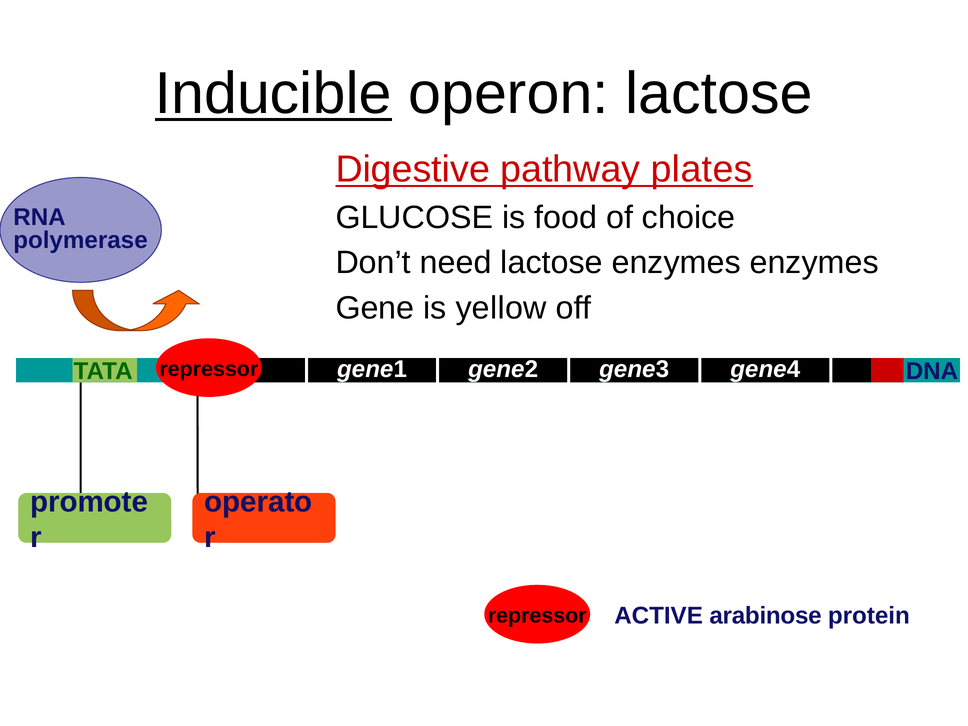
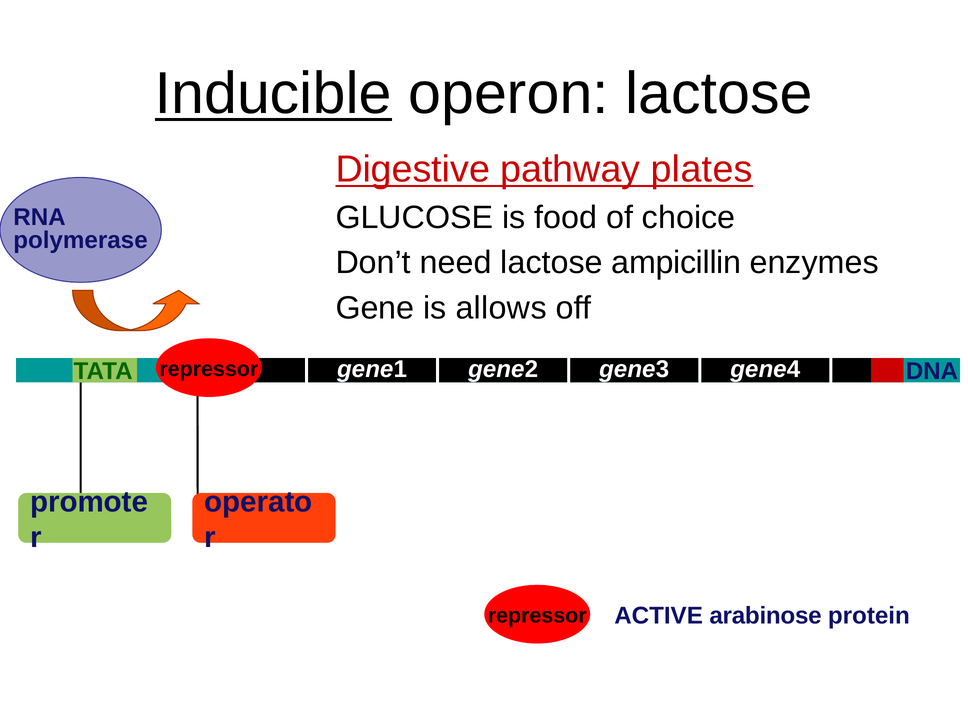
lactose enzymes: enzymes -> ampicillin (676, 263)
yellow: yellow -> allows (501, 308)
